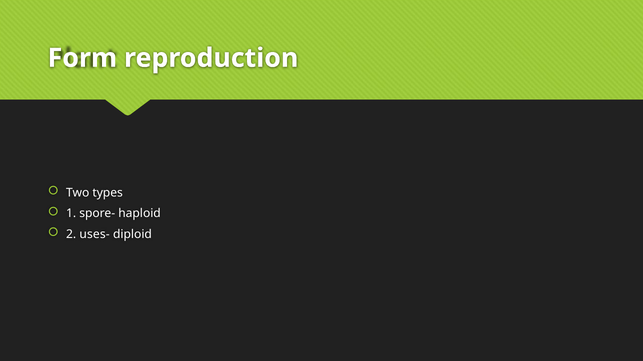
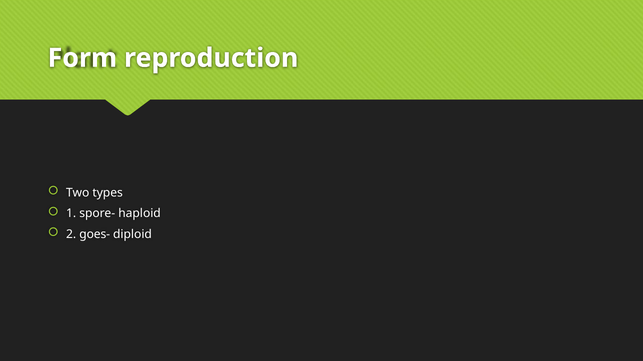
uses-: uses- -> goes- (95, 235)
